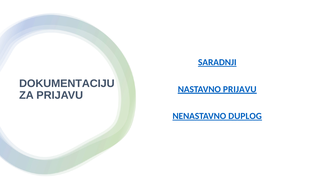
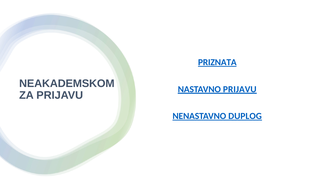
SARADNJI: SARADNJI -> PRIZNATA (217, 63)
DOKUMENTACIJU: DOKUMENTACIJU -> NEAKADEMSKOM (67, 84)
